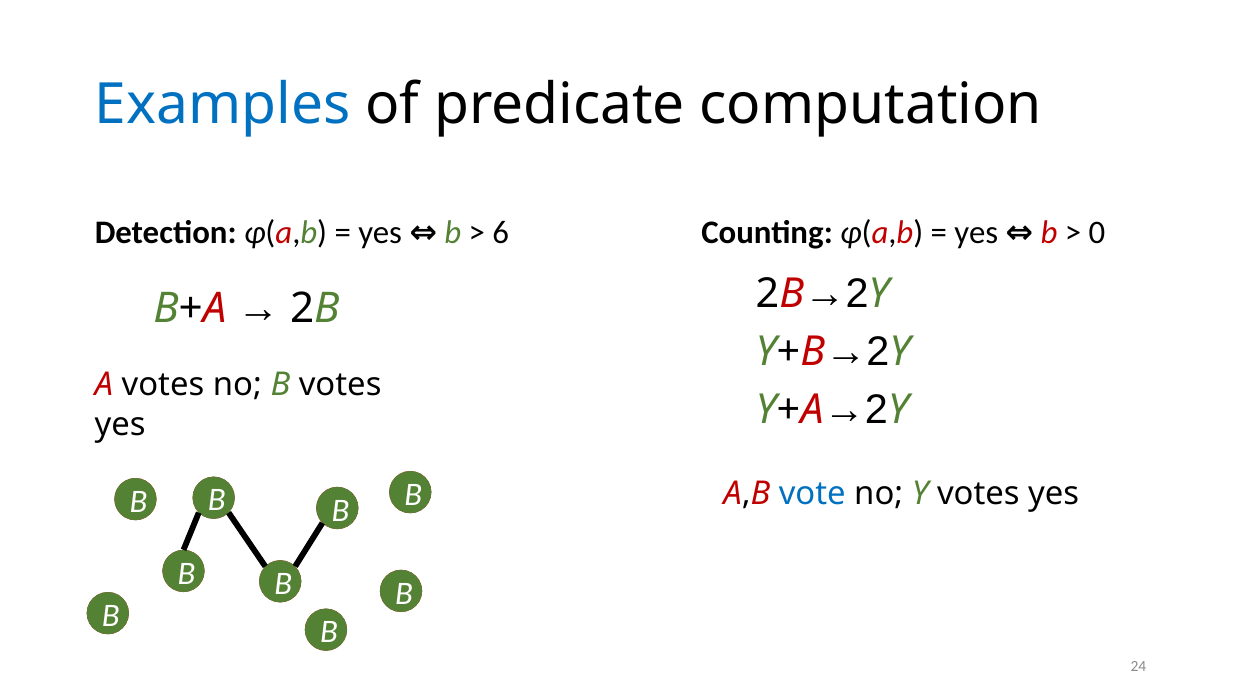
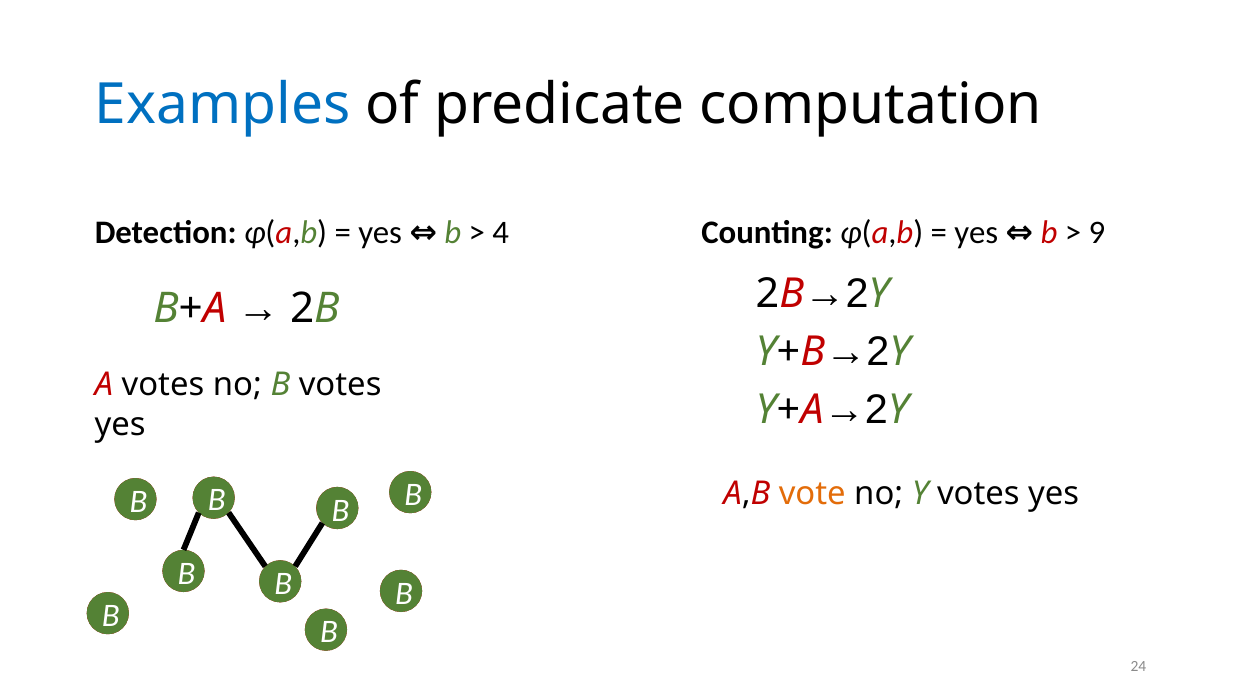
6: 6 -> 4 (501, 232)
0: 0 -> 9 (1097, 232)
vote colour: blue -> orange (812, 494)
